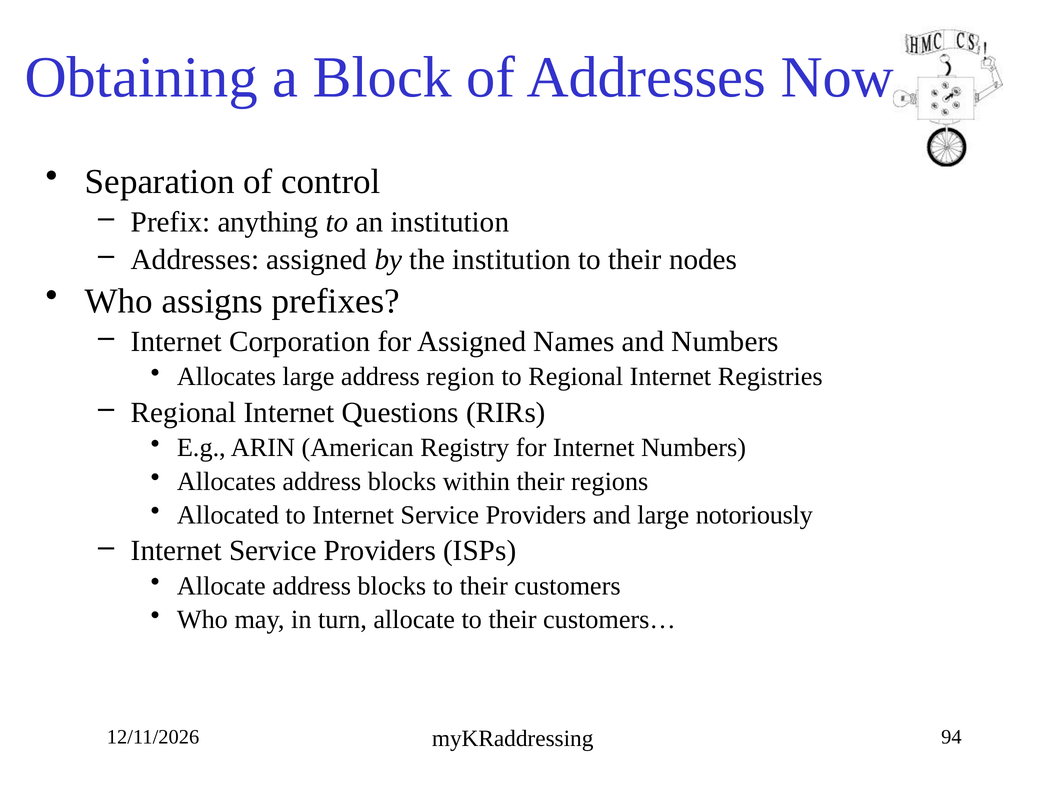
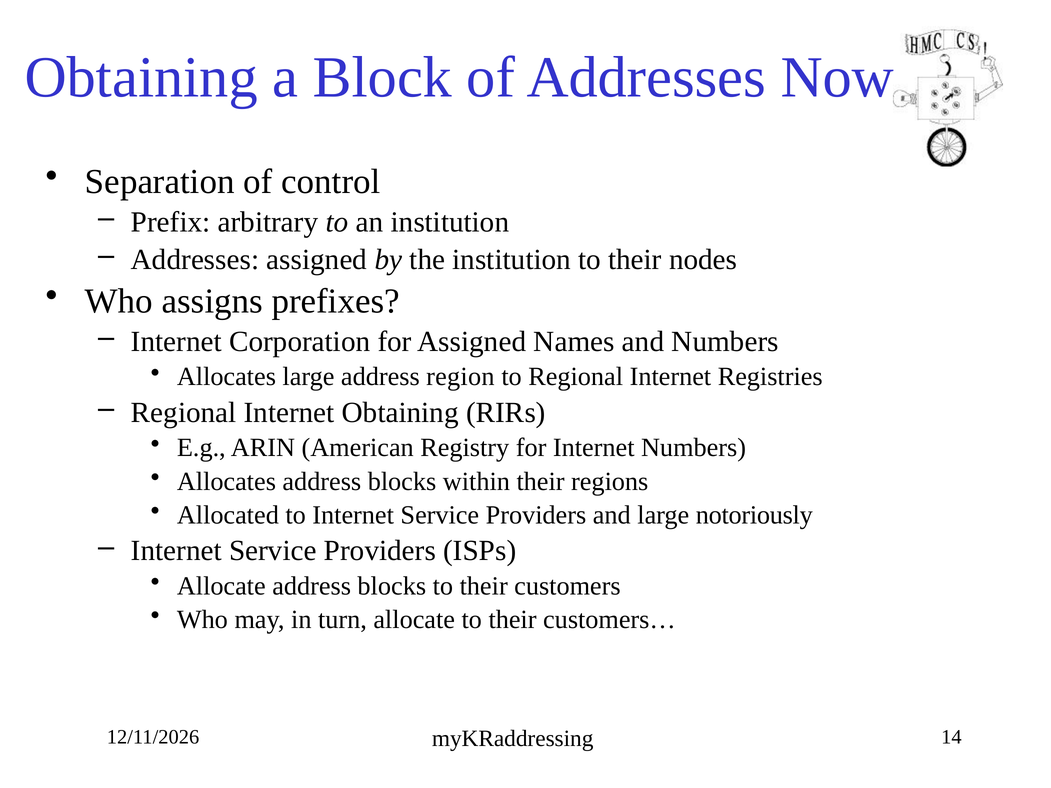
anything: anything -> arbitrary (268, 222)
Internet Questions: Questions -> Obtaining (400, 413)
94: 94 -> 14 (951, 737)
